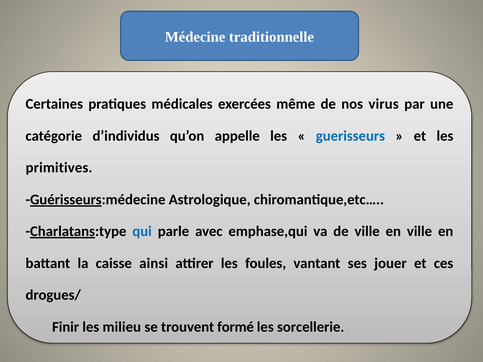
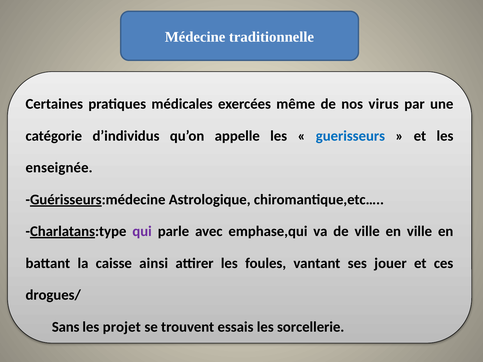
primitives: primitives -> enseignée (59, 168)
qui colour: blue -> purple (142, 232)
Finir: Finir -> Sans (66, 327)
milieu: milieu -> projet (122, 327)
formé: formé -> essais (235, 327)
